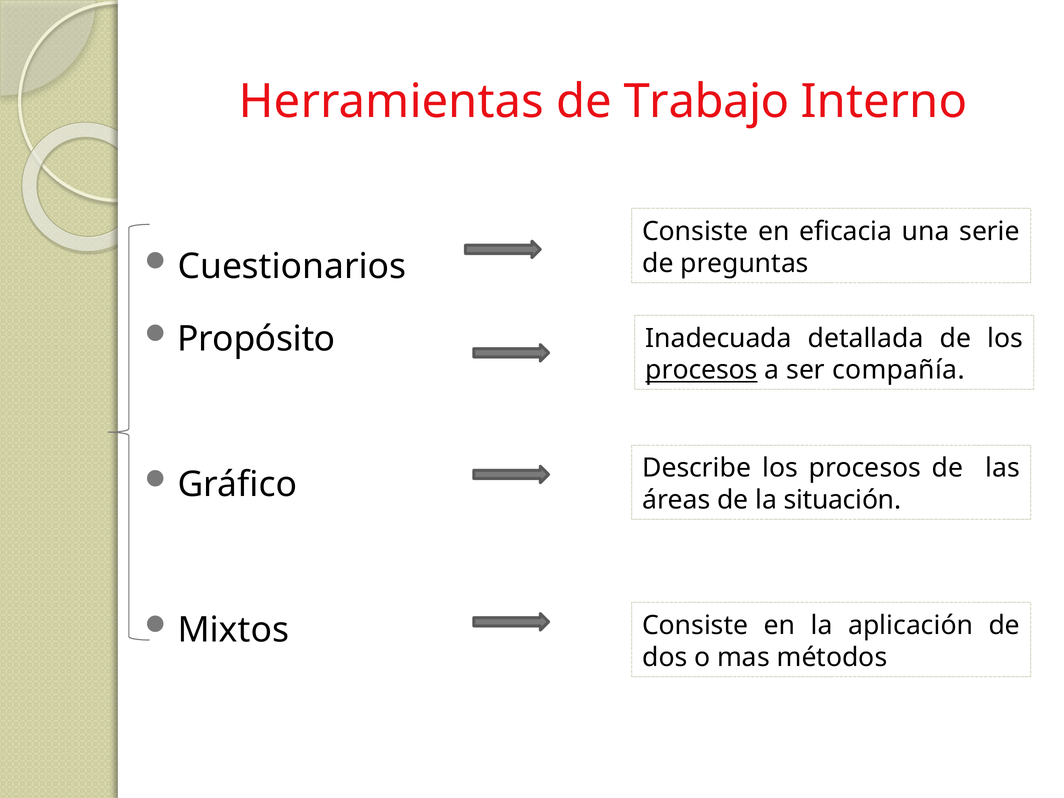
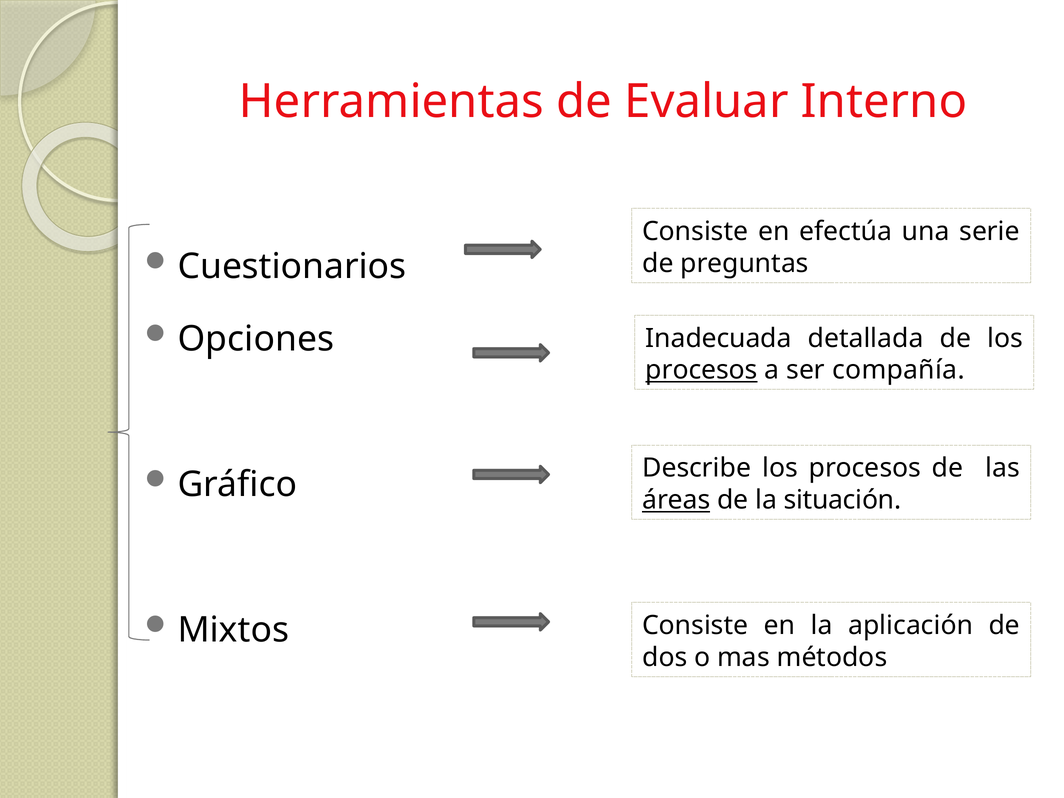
Trabajo: Trabajo -> Evaluar (706, 102)
eficacia: eficacia -> efectúa (846, 231)
Propósito: Propósito -> Opciones (256, 339)
áreas underline: none -> present (676, 500)
